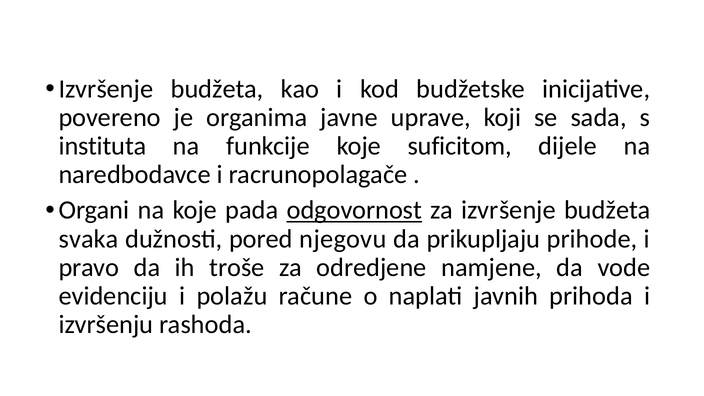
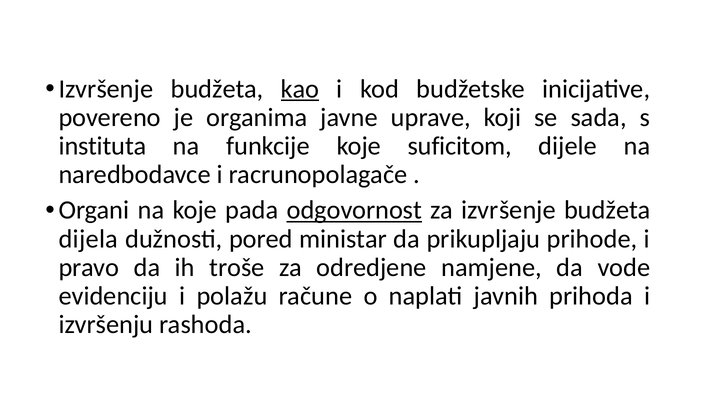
kao underline: none -> present (300, 89)
svaka: svaka -> dijela (88, 239)
njegovu: njegovu -> ministar (343, 239)
